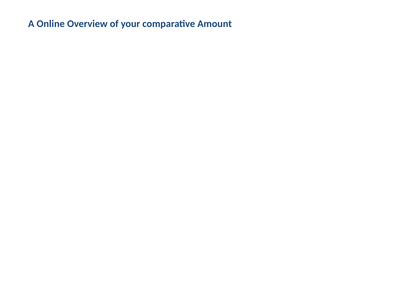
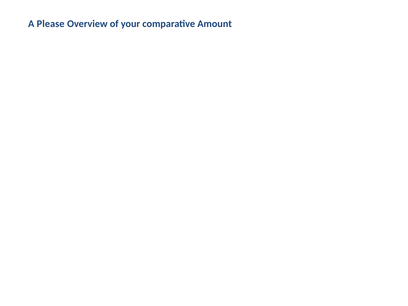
Online: Online -> Please (51, 24)
